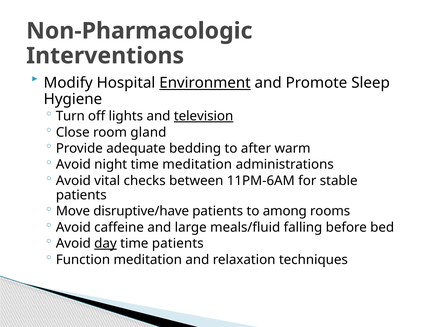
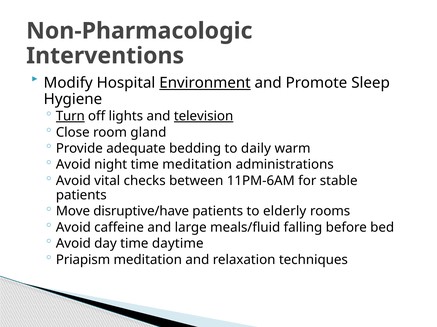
Turn underline: none -> present (70, 116)
after: after -> daily (256, 149)
among: among -> elderly (285, 212)
day underline: present -> none (105, 244)
time patients: patients -> daytime (178, 244)
Function: Function -> Priapism (83, 260)
